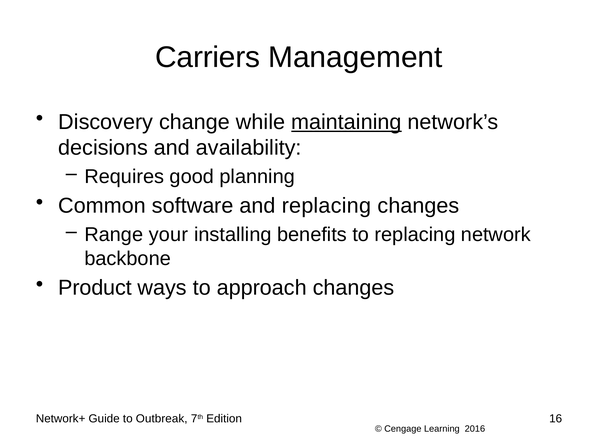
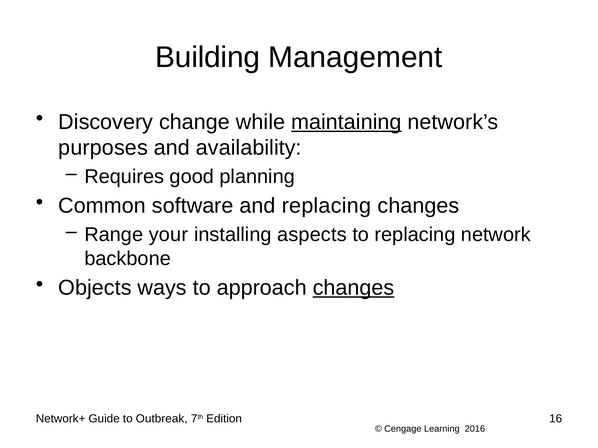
Carriers: Carriers -> Building (208, 57)
decisions: decisions -> purposes (103, 148)
benefits: benefits -> aspects (312, 235)
Product: Product -> Objects (95, 288)
changes underline: none -> present (354, 288)
